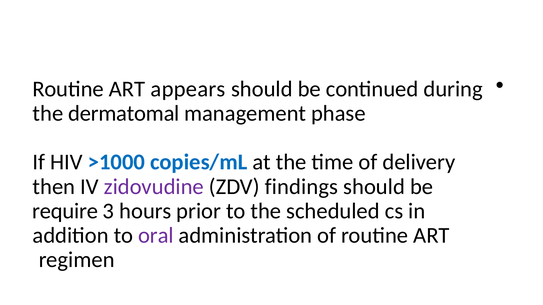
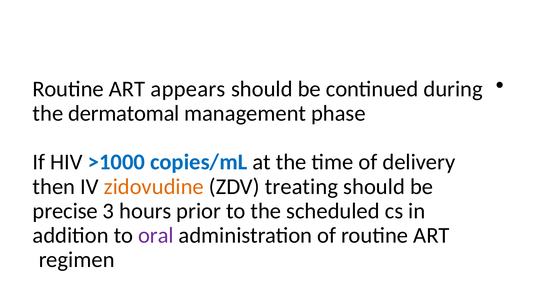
zidovudine colour: purple -> orange (154, 187)
findings: findings -> treating (301, 187)
require: require -> precise (65, 211)
